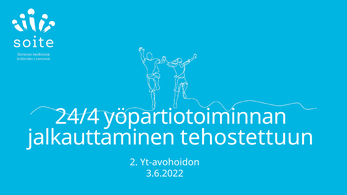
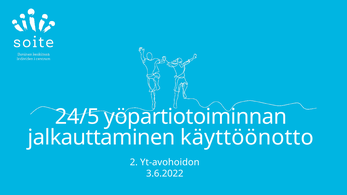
24/4: 24/4 -> 24/5 (77, 117)
tehostettuun: tehostettuun -> käyttöönotto (247, 138)
